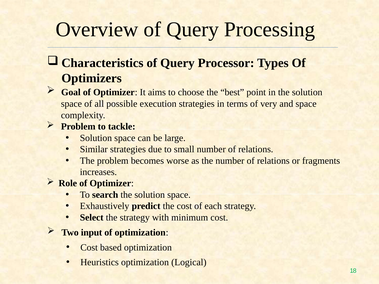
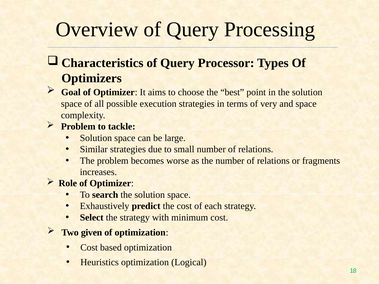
input: input -> given (92, 233)
